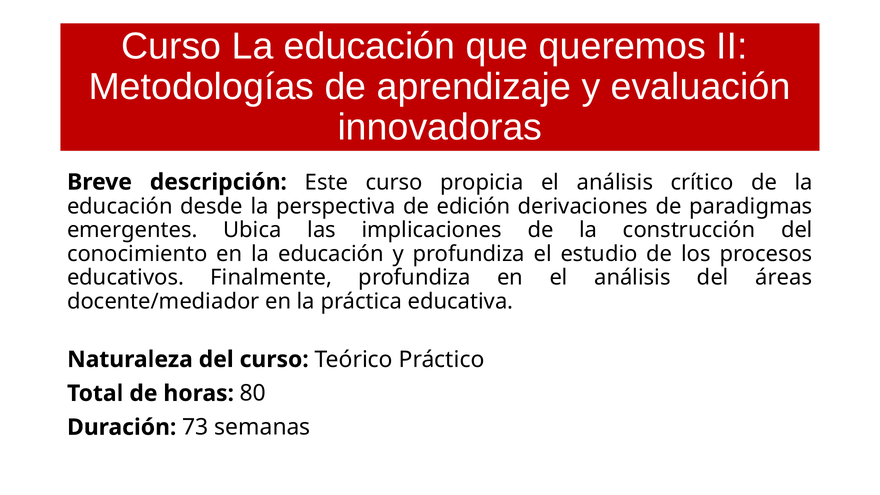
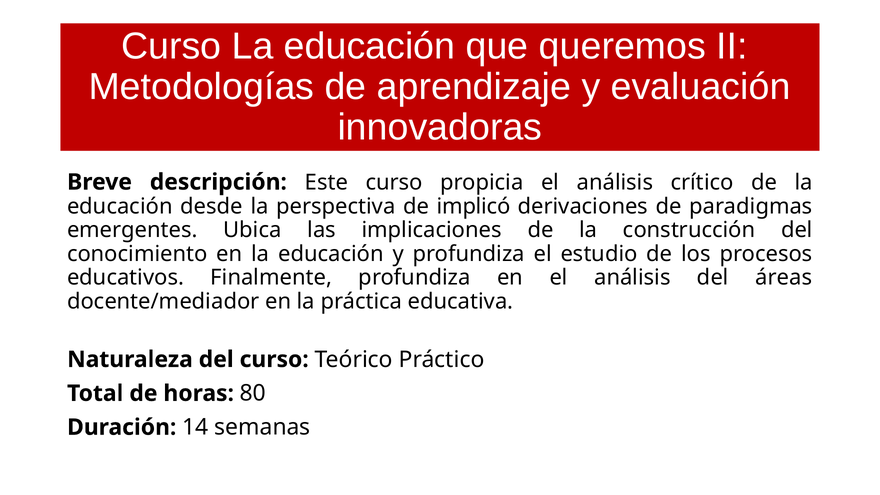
edición: edición -> implicó (474, 206)
73: 73 -> 14 (195, 427)
